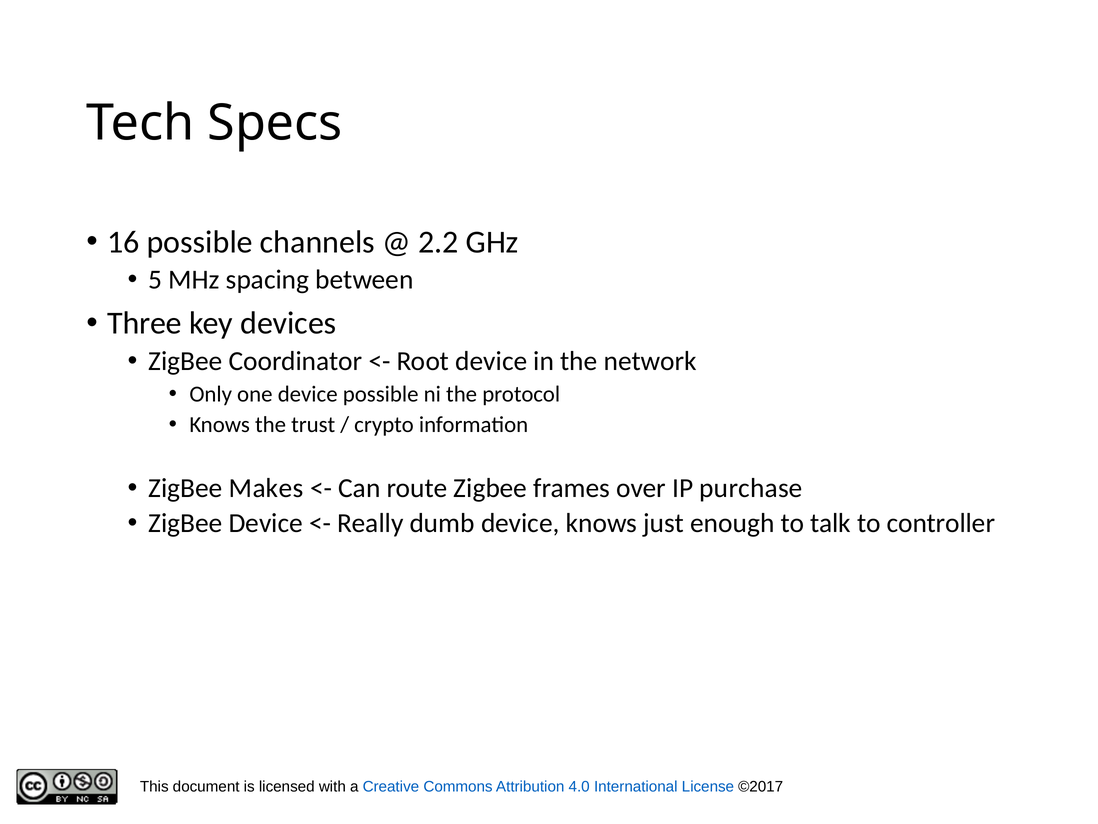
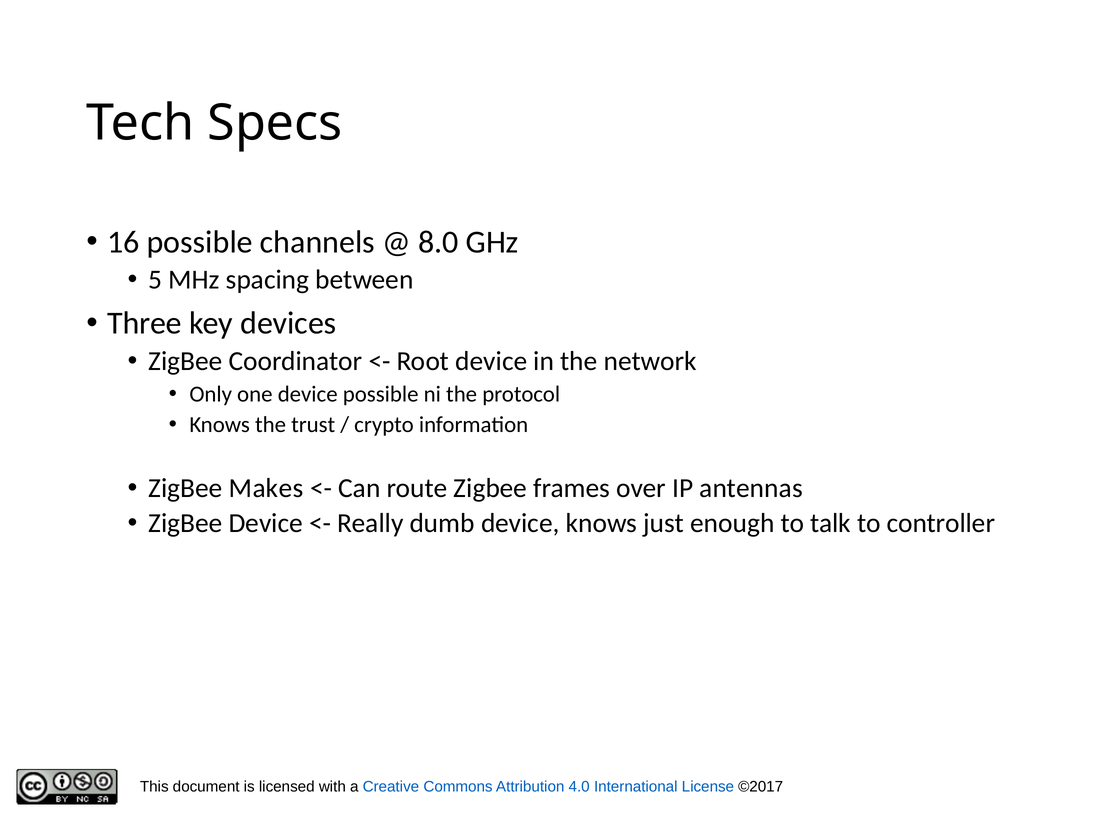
2.2: 2.2 -> 8.0 (438, 242)
purchase: purchase -> antennas (751, 488)
